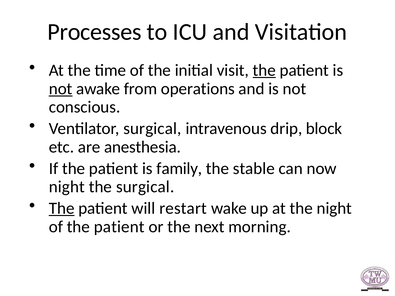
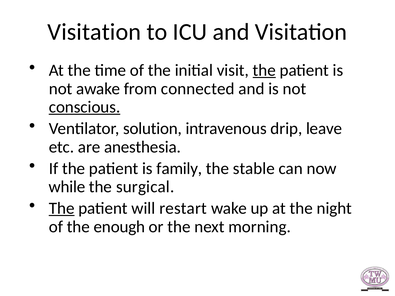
Processes: Processes -> Visitation (94, 32)
not underline: present -> none (61, 89)
operations: operations -> connected (198, 89)
conscious underline: none -> present (85, 107)
Ventilator surgical: surgical -> solution (153, 129)
block: block -> leave (324, 129)
night: night -> while (67, 187)
of the patient: patient -> enough (119, 227)
